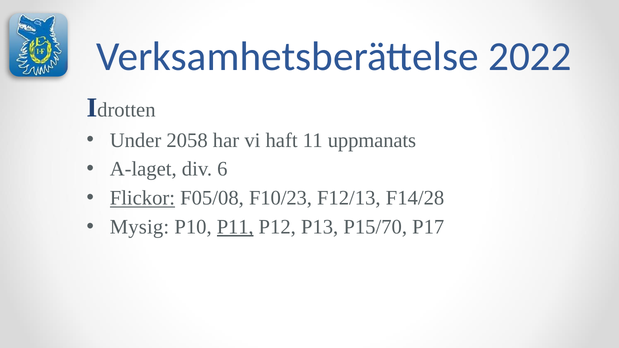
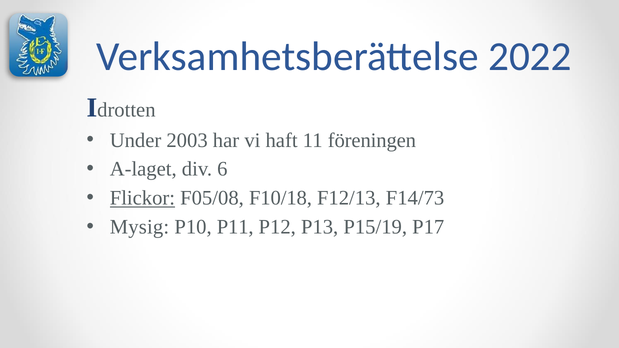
2058: 2058 -> 2003 (187, 140)
uppmanats: uppmanats -> föreningen (372, 140)
F10/23: F10/23 -> F10/18 (280, 198)
F14/28: F14/28 -> F14/73 (415, 198)
P11 underline: present -> none (235, 227)
P15/70: P15/70 -> P15/19 (375, 227)
